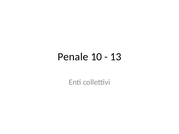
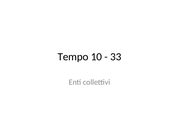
Penale: Penale -> Tempo (73, 57)
13: 13 -> 33 (116, 57)
